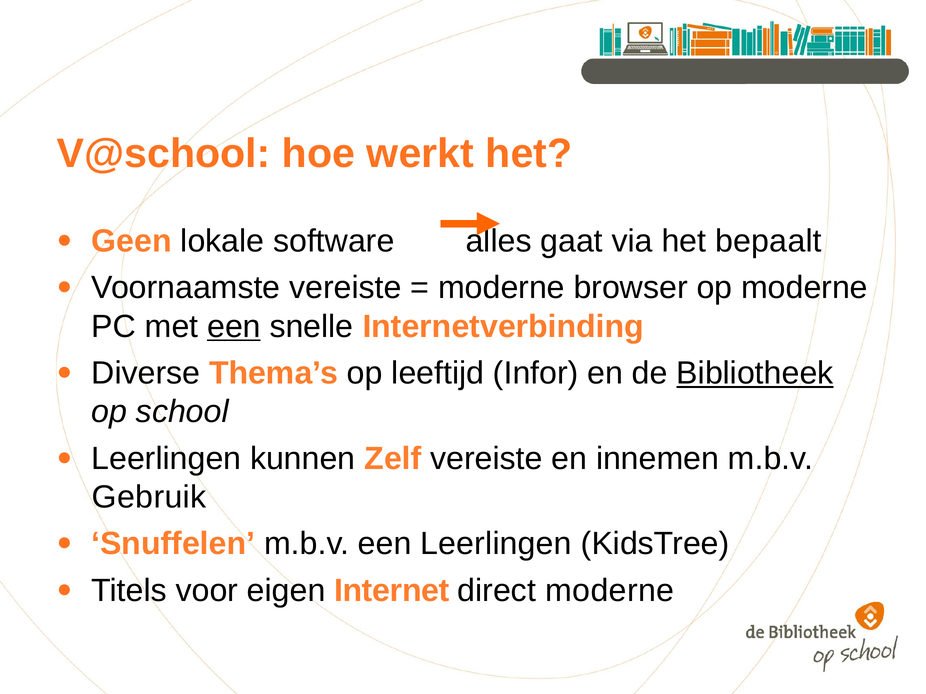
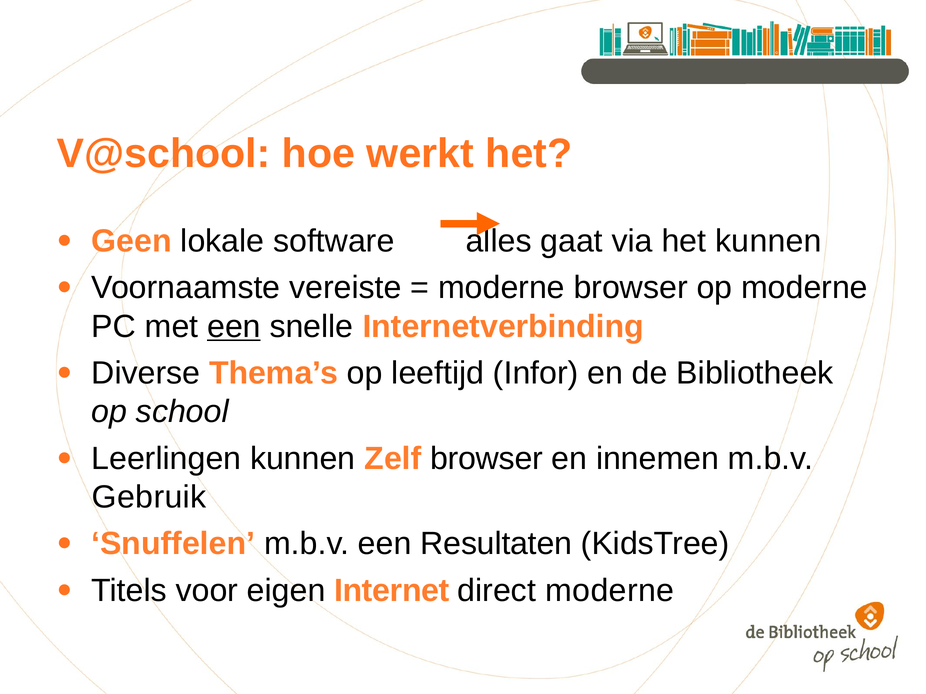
het bepaalt: bepaalt -> kunnen (769, 241)
Bibliotheek underline: present -> none (755, 373)
Zelf vereiste: vereiste -> browser (486, 459)
een Leerlingen: Leerlingen -> Resultaten (496, 544)
